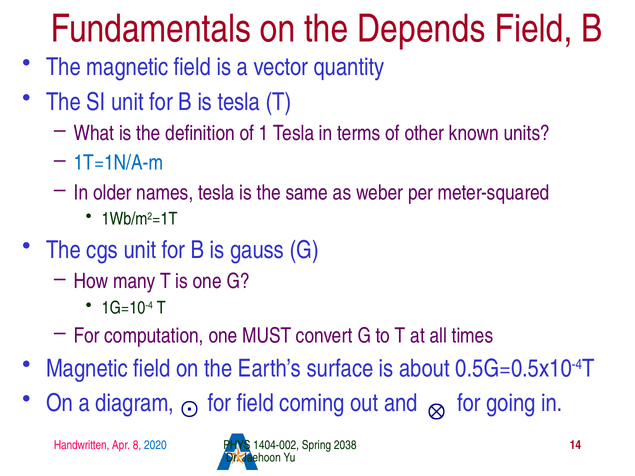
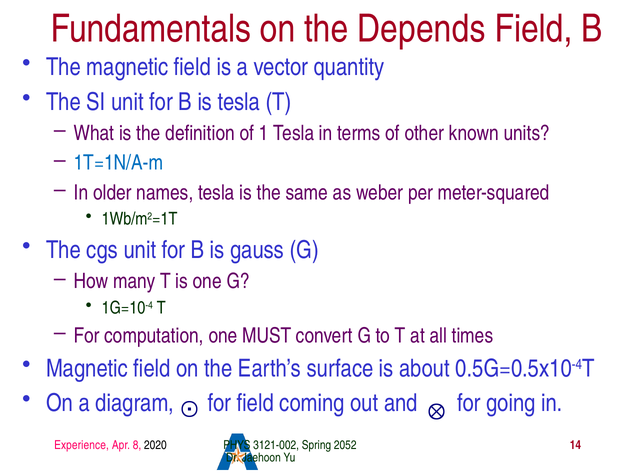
Handwritten: Handwritten -> Experience (82, 445)
2020 colour: blue -> black (155, 445)
1404-002: 1404-002 -> 3121-002 (276, 445)
2038: 2038 -> 2052 (345, 445)
